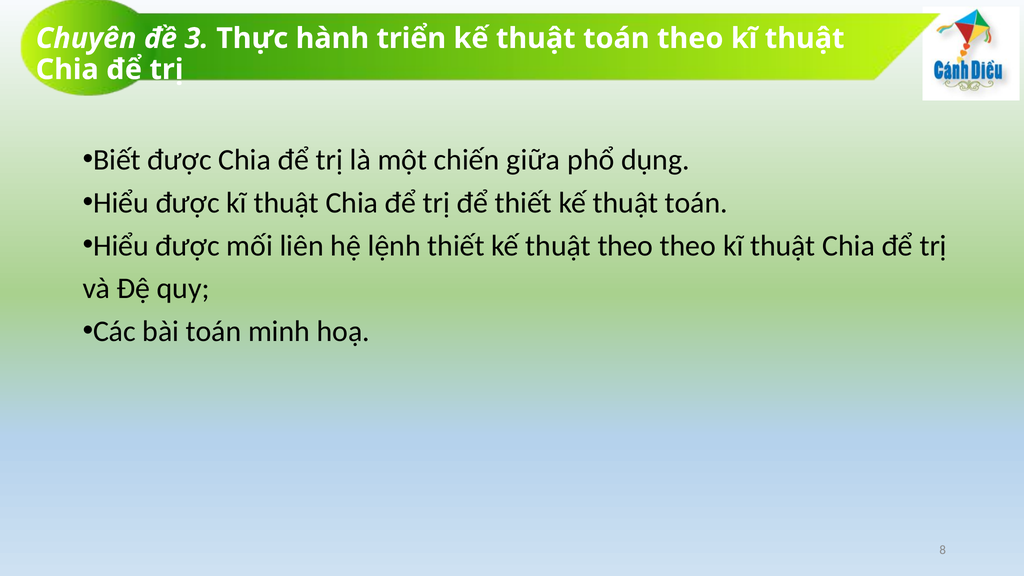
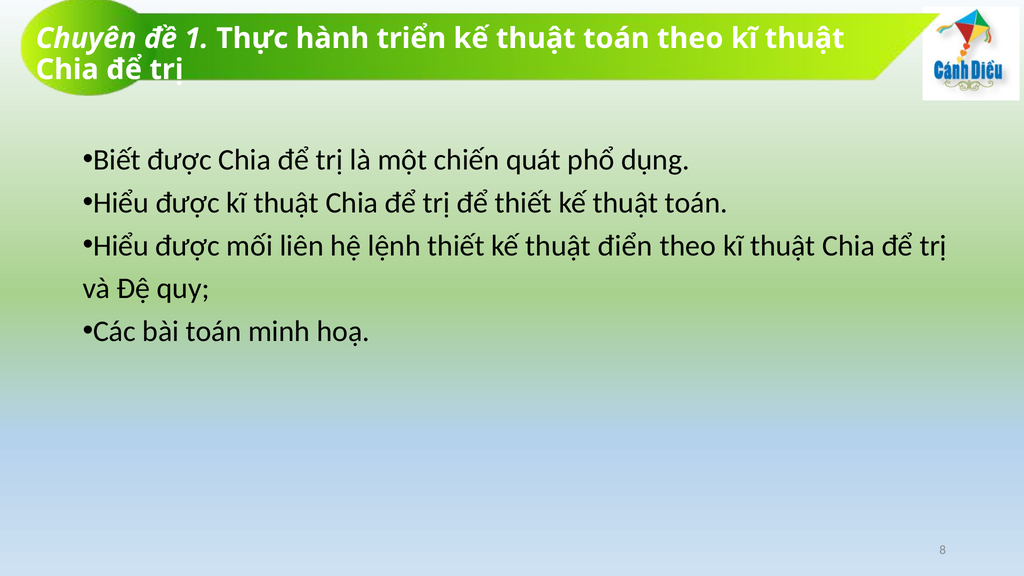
3: 3 -> 1 (197, 38)
giữa: giữa -> quát (534, 160)
thuật theo: theo -> điển (625, 246)
